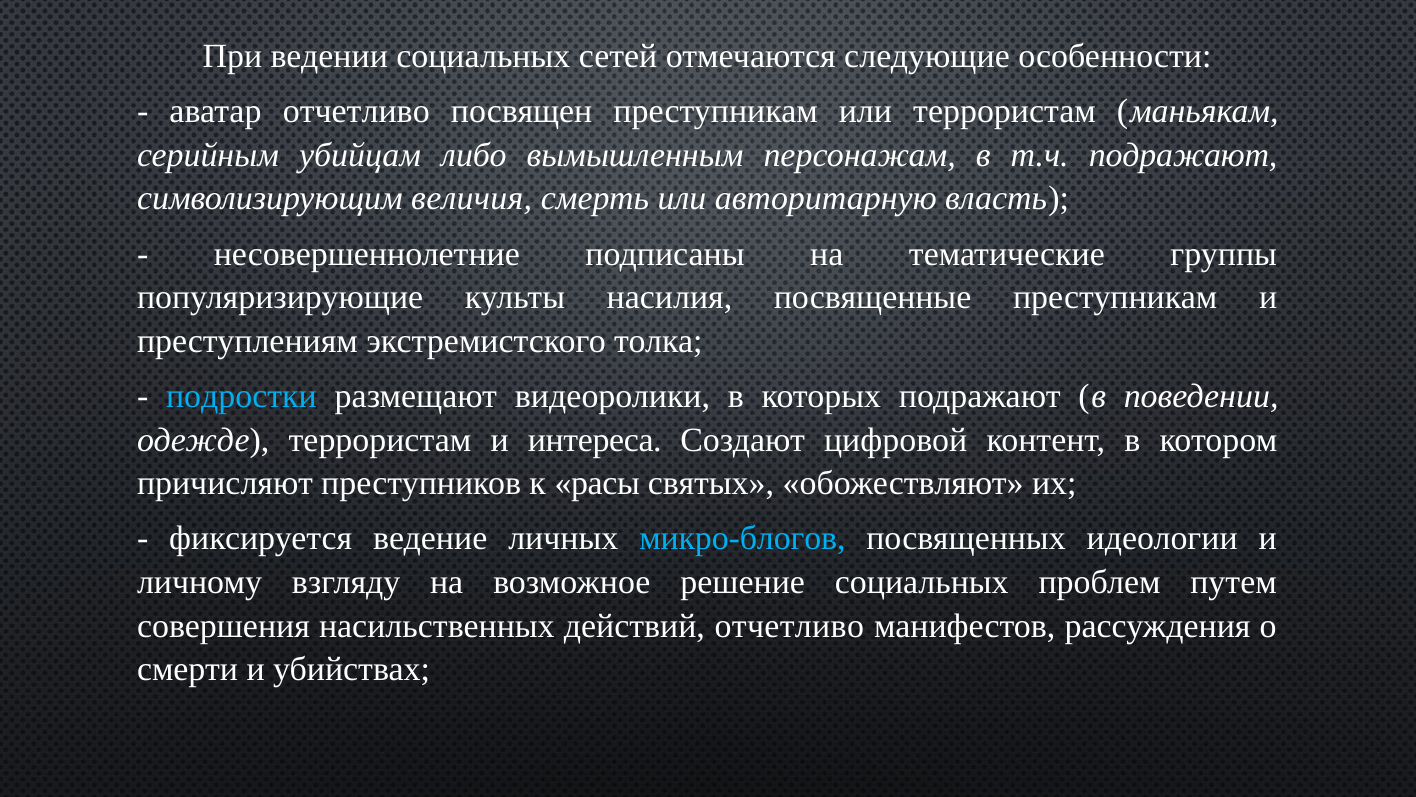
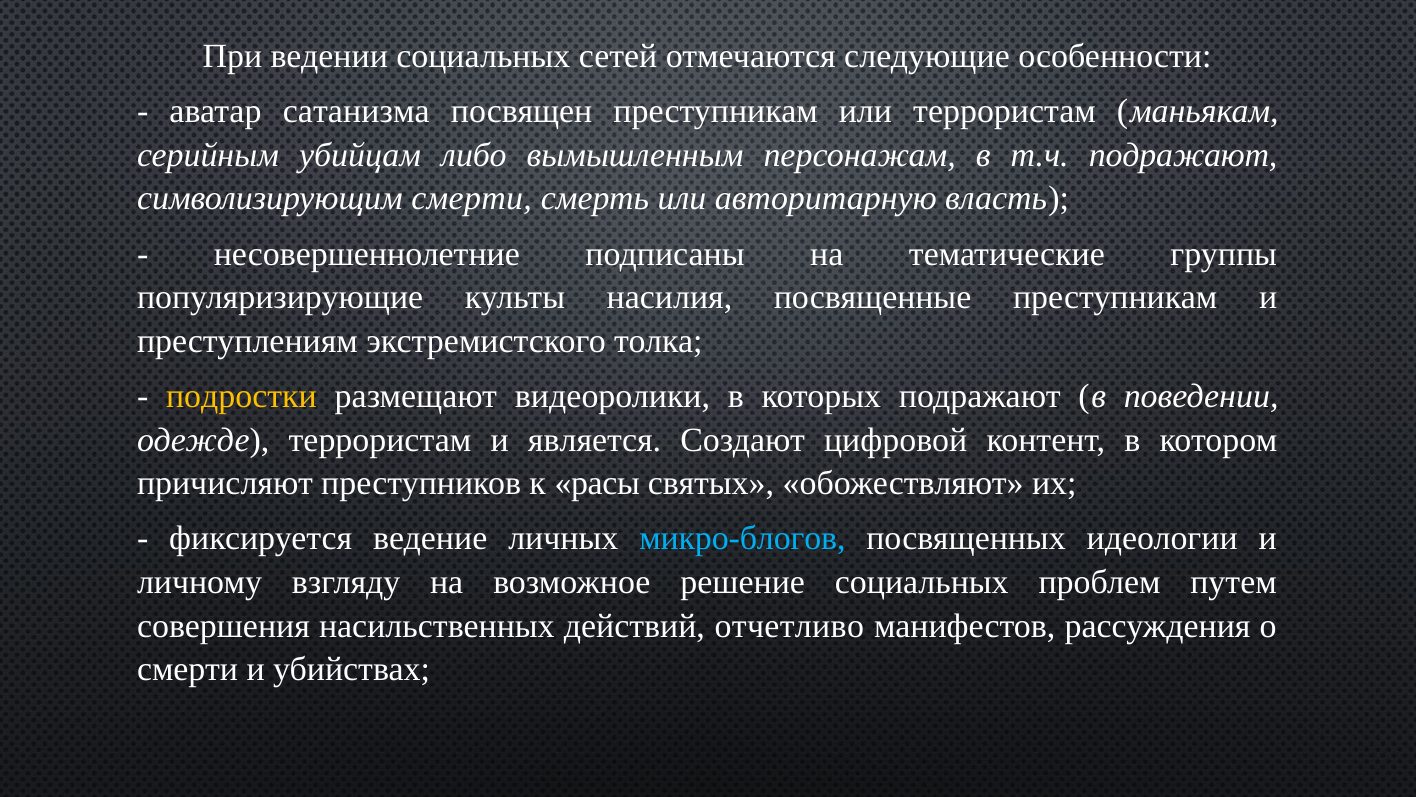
аватар отчетливо: отчетливо -> сатанизма (356, 111)
символизирующим величия: величия -> смерти (472, 198)
подростки colour: light blue -> yellow (241, 396)
интереса: интереса -> является (595, 440)
